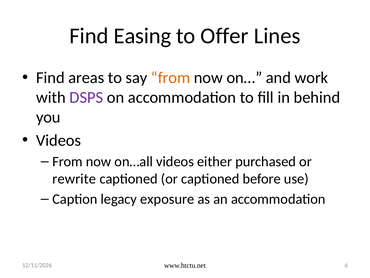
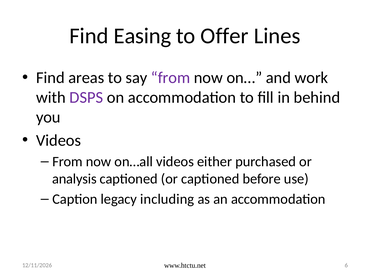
from colour: orange -> purple (171, 78)
rewrite: rewrite -> analysis (74, 179)
exposure: exposure -> including (167, 199)
